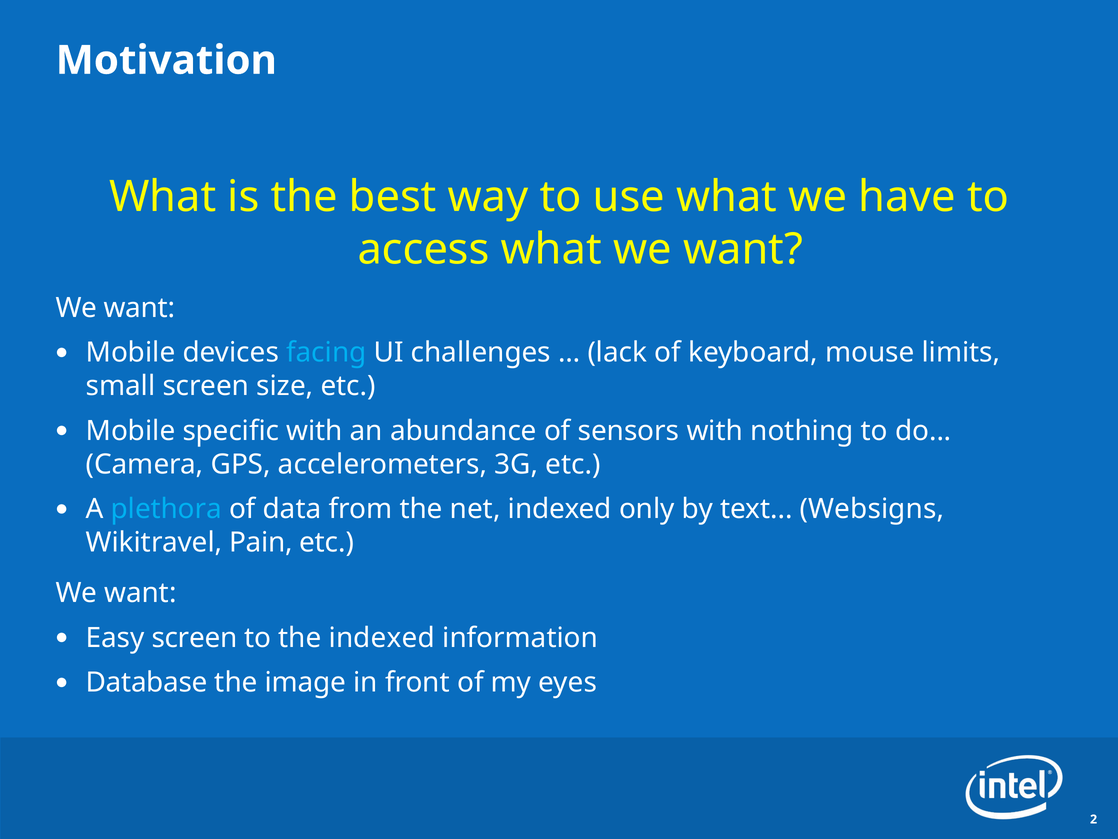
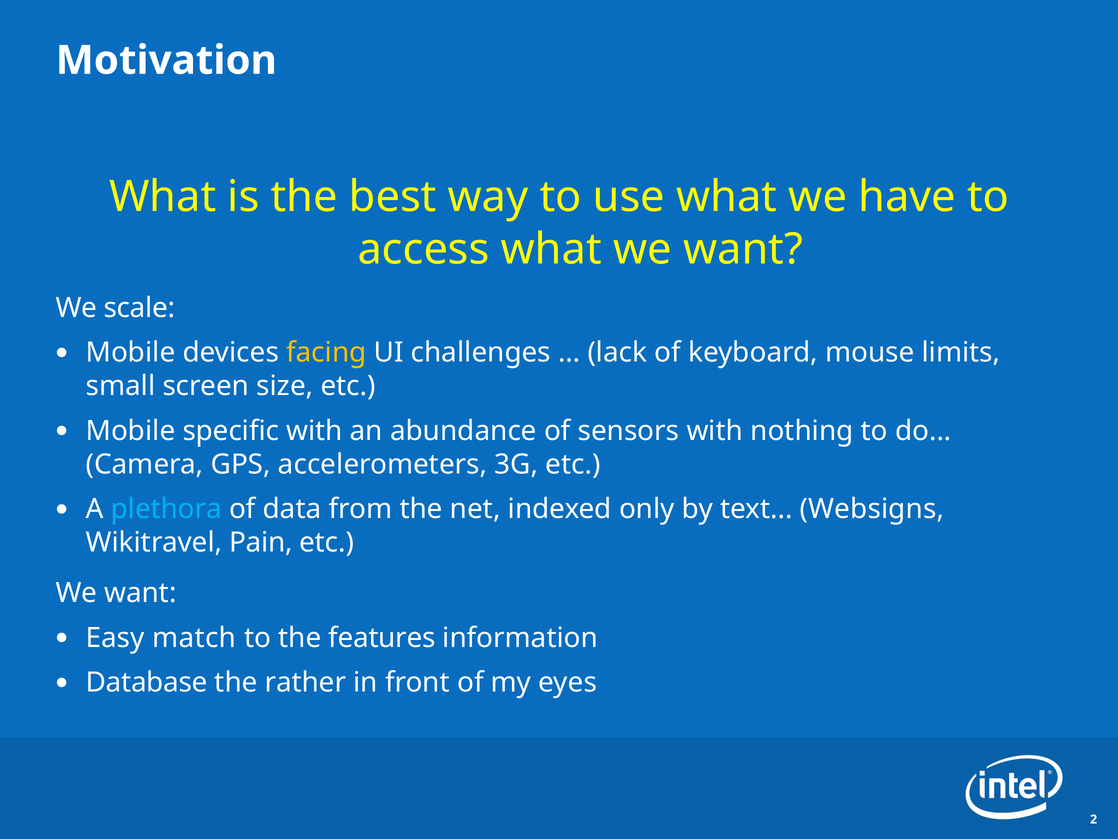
want: want -> scale (139, 308)
facing colour: light blue -> yellow (326, 352)
Easy screen: screen -> match (194, 637)
the indexed: indexed -> features (382, 637)
image: image -> rather (305, 682)
